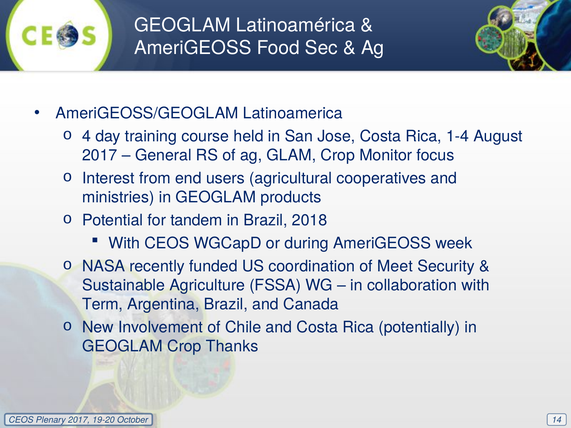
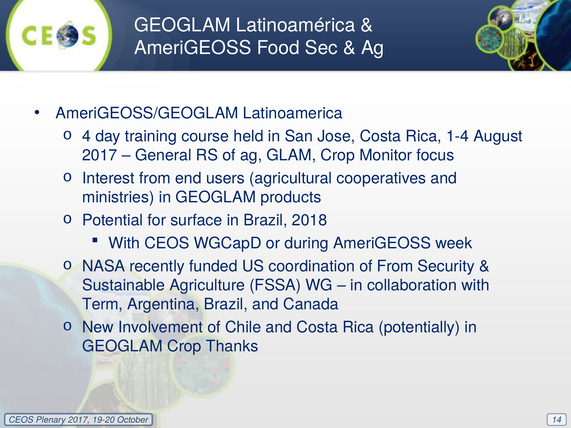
tandem: tandem -> surface (196, 220)
of Meet: Meet -> From (395, 266)
